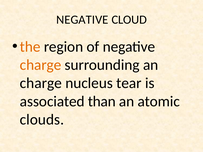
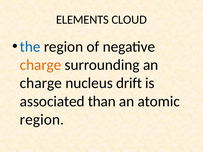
NEGATIVE: NEGATIVE -> ELEMENTS (82, 20)
the colour: orange -> blue (30, 47)
tear: tear -> drift (129, 83)
clouds: clouds -> region (42, 120)
